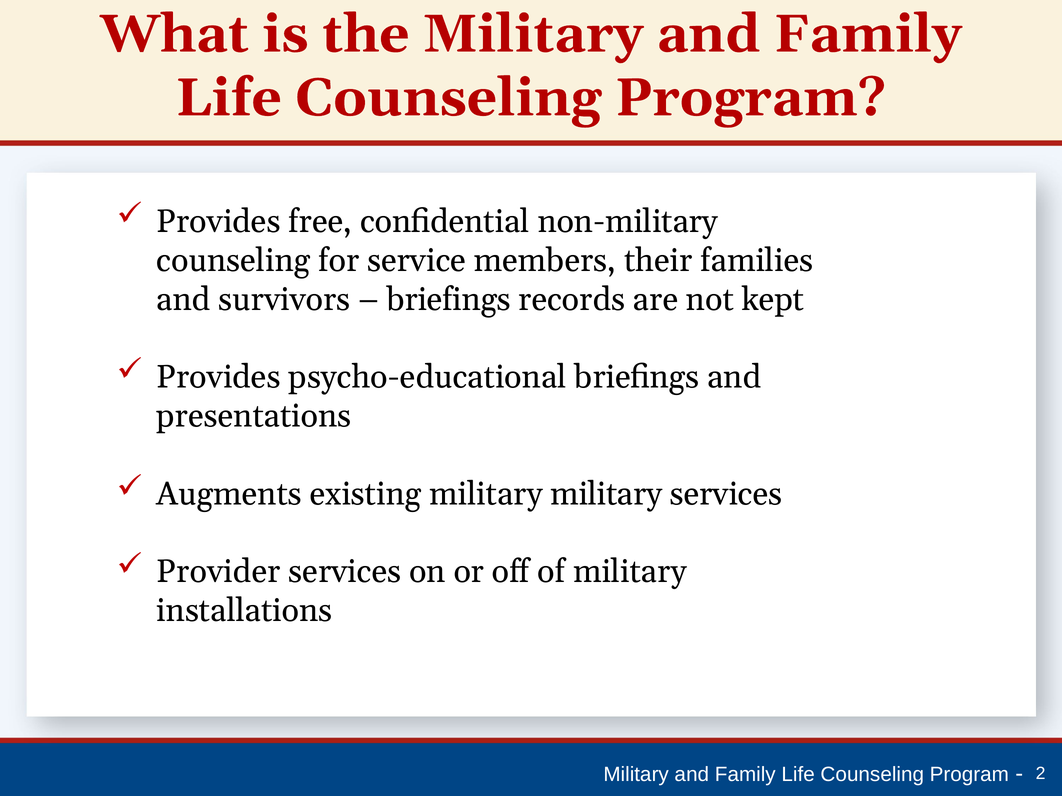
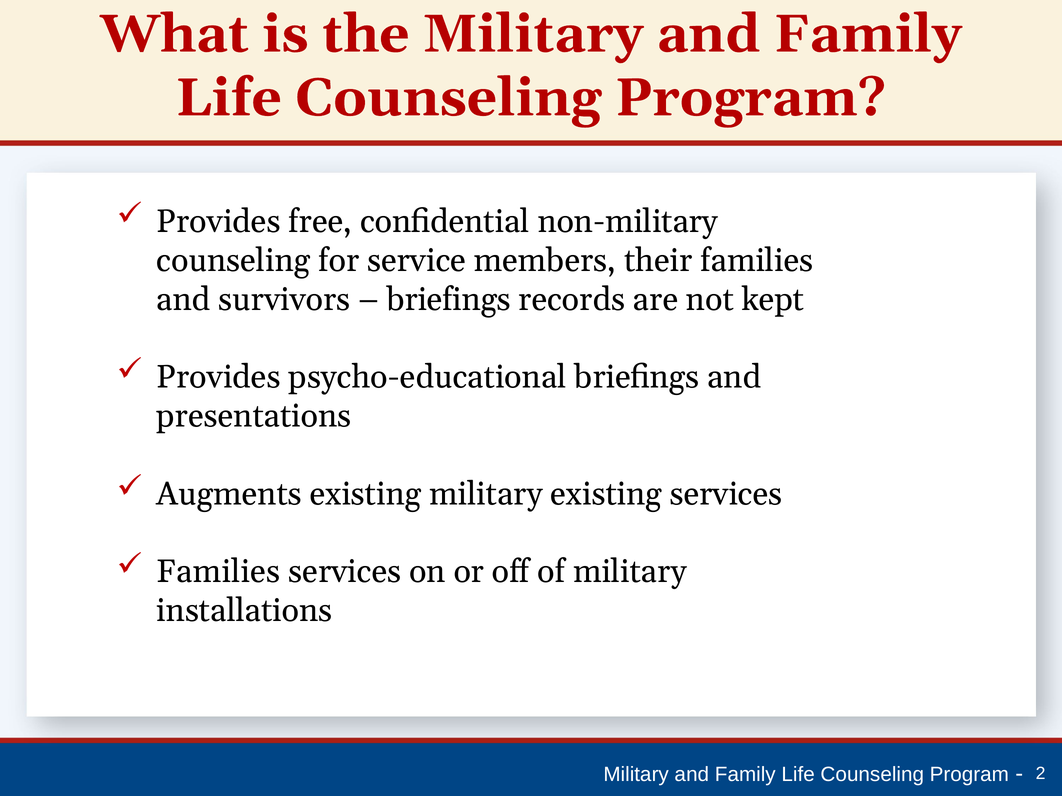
military military: military -> existing (606, 494)
Provider: Provider -> Families (218, 572)
